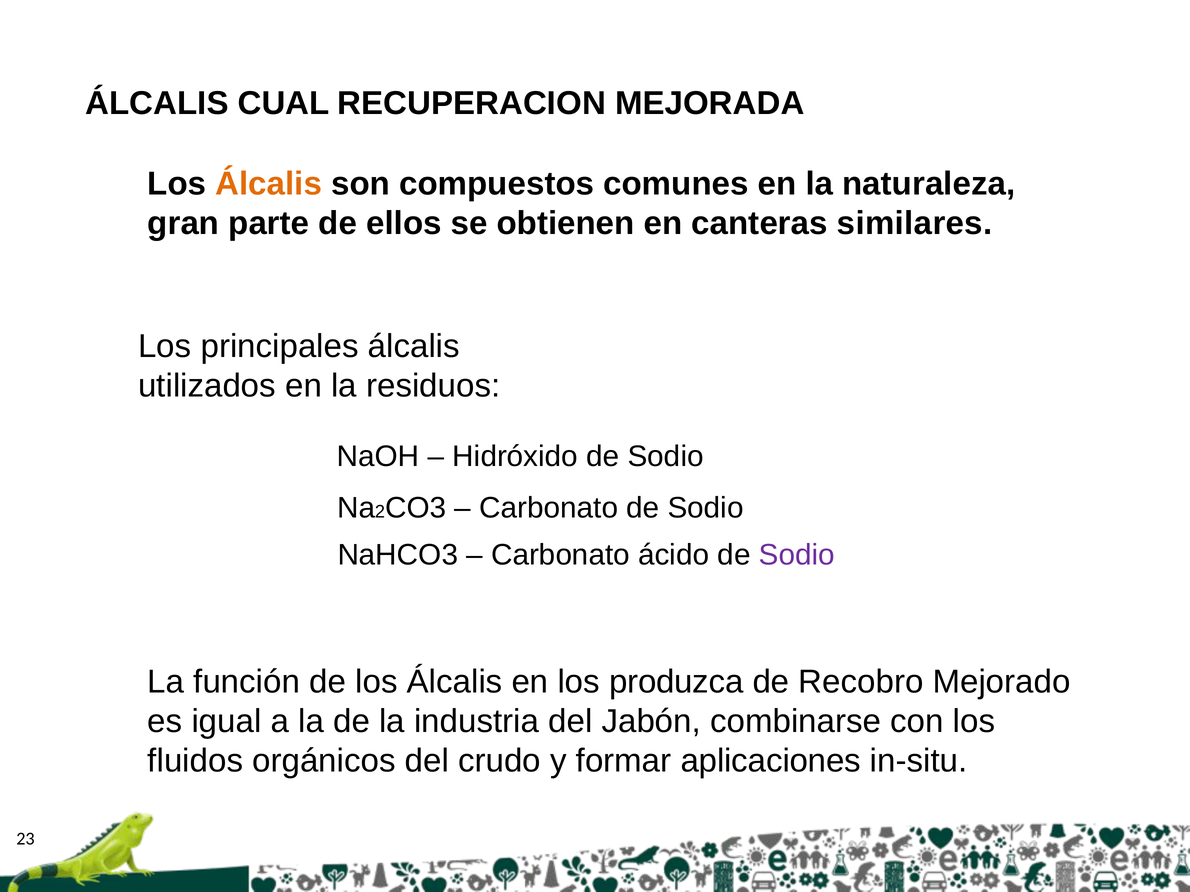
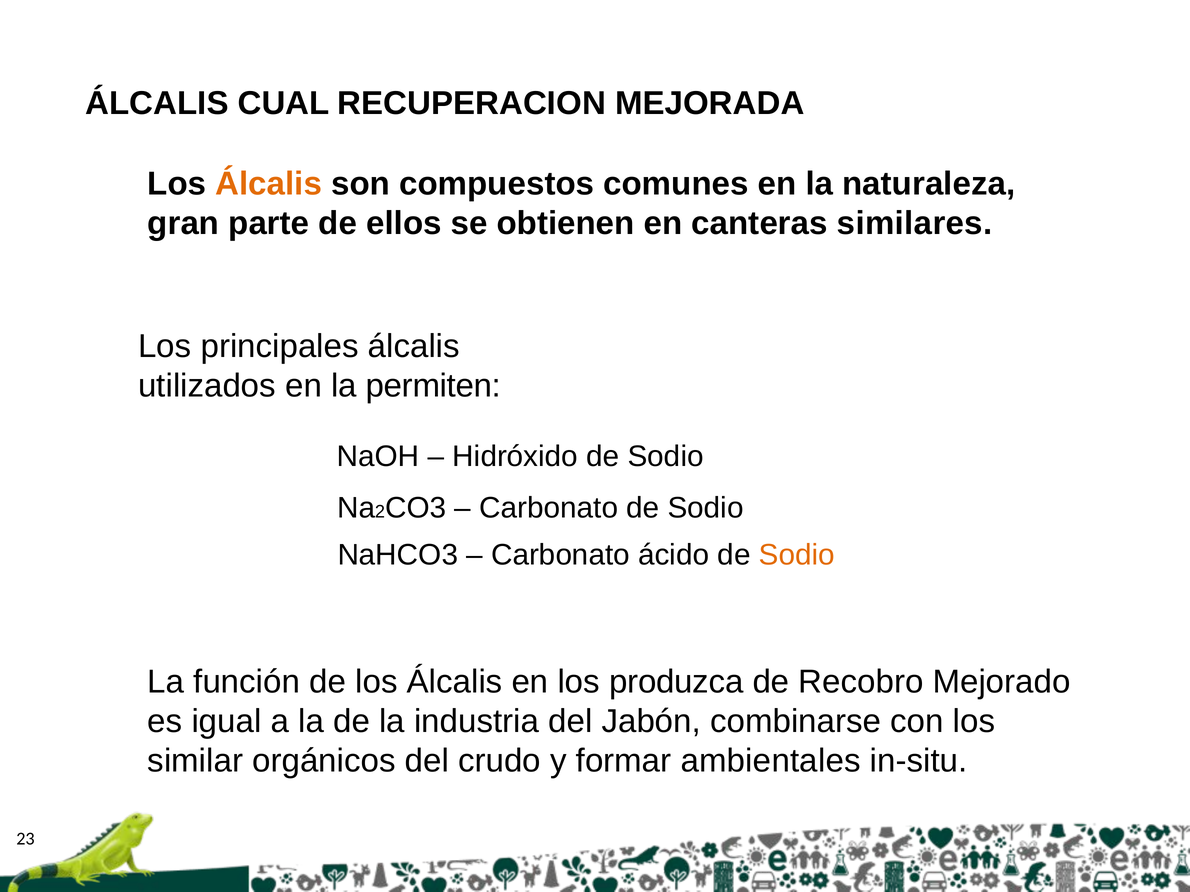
residuos: residuos -> permiten (433, 386)
Sodio colour: purple -> orange (797, 555)
fluidos: fluidos -> similar (195, 761)
aplicaciones: aplicaciones -> ambientales (771, 761)
